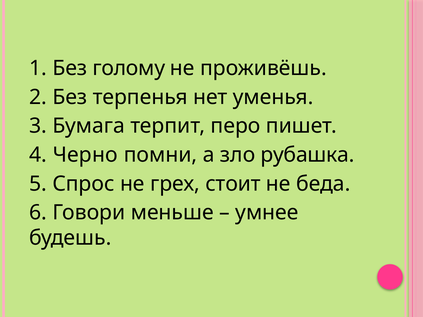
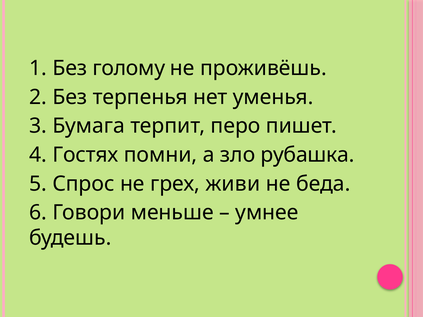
Черно: Черно -> Гостях (85, 155)
стоит: стоит -> живи (233, 184)
